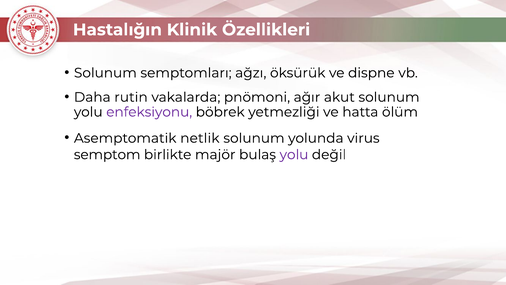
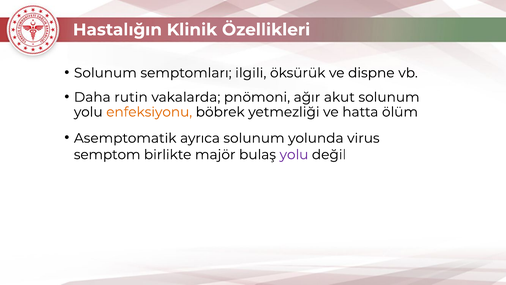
ağzı: ağzı -> ilgili (251, 73)
enfeksiyonu colour: purple -> orange (149, 112)
netlik: netlik -> ayrıca (200, 138)
